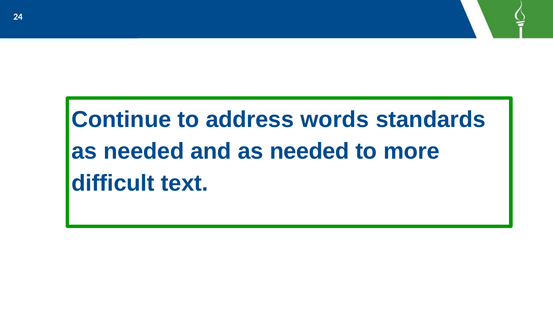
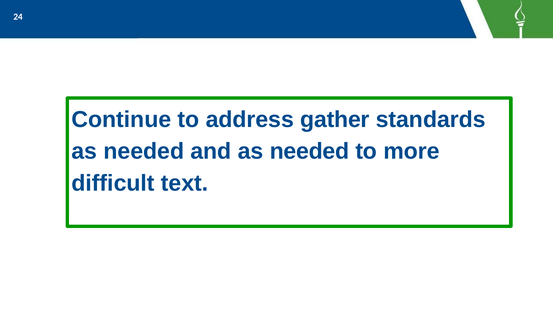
words: words -> gather (335, 120)
